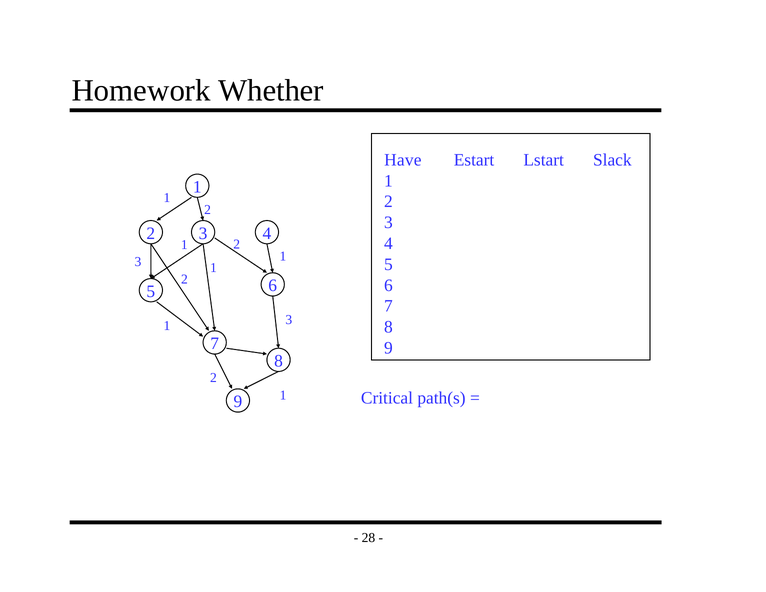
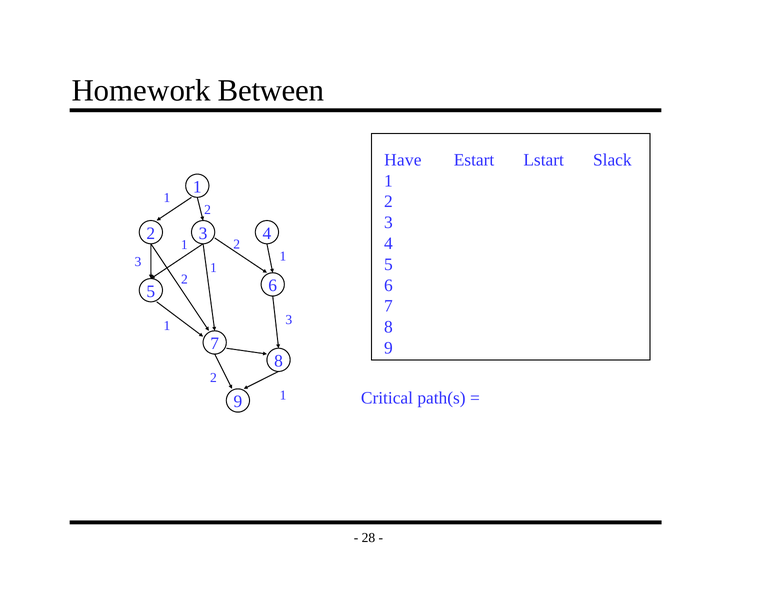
Whether: Whether -> Between (271, 90)
